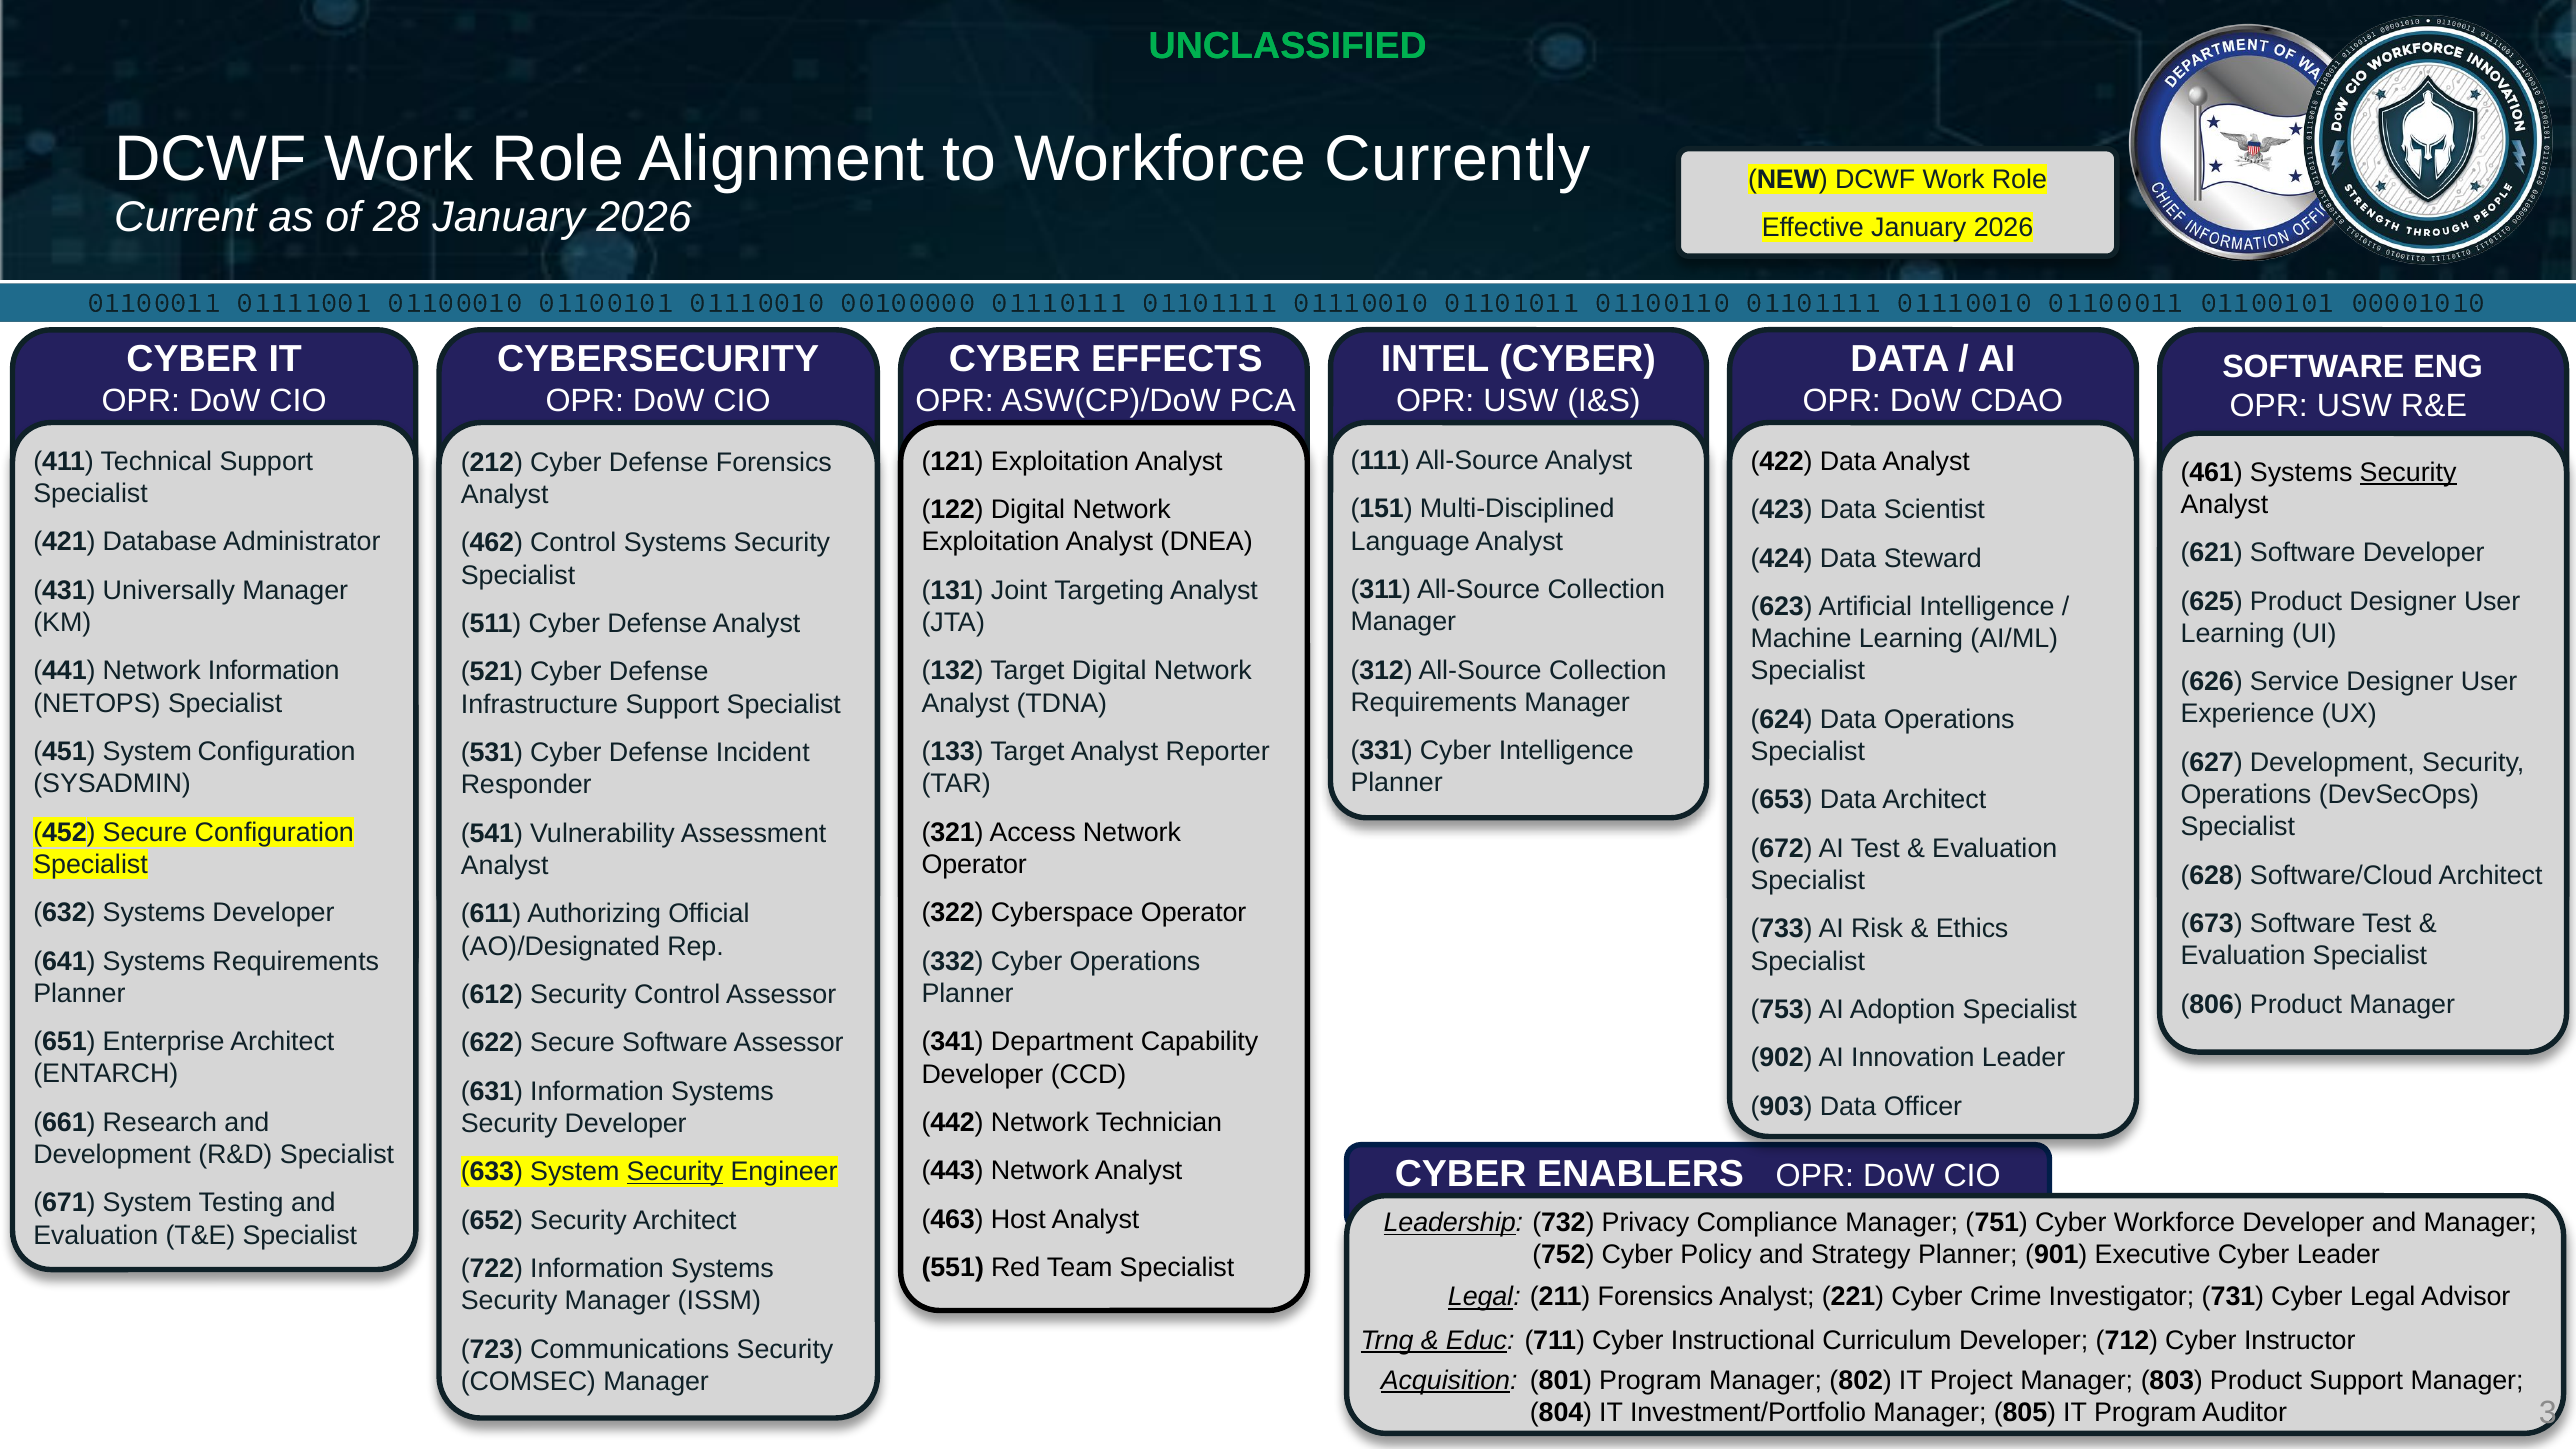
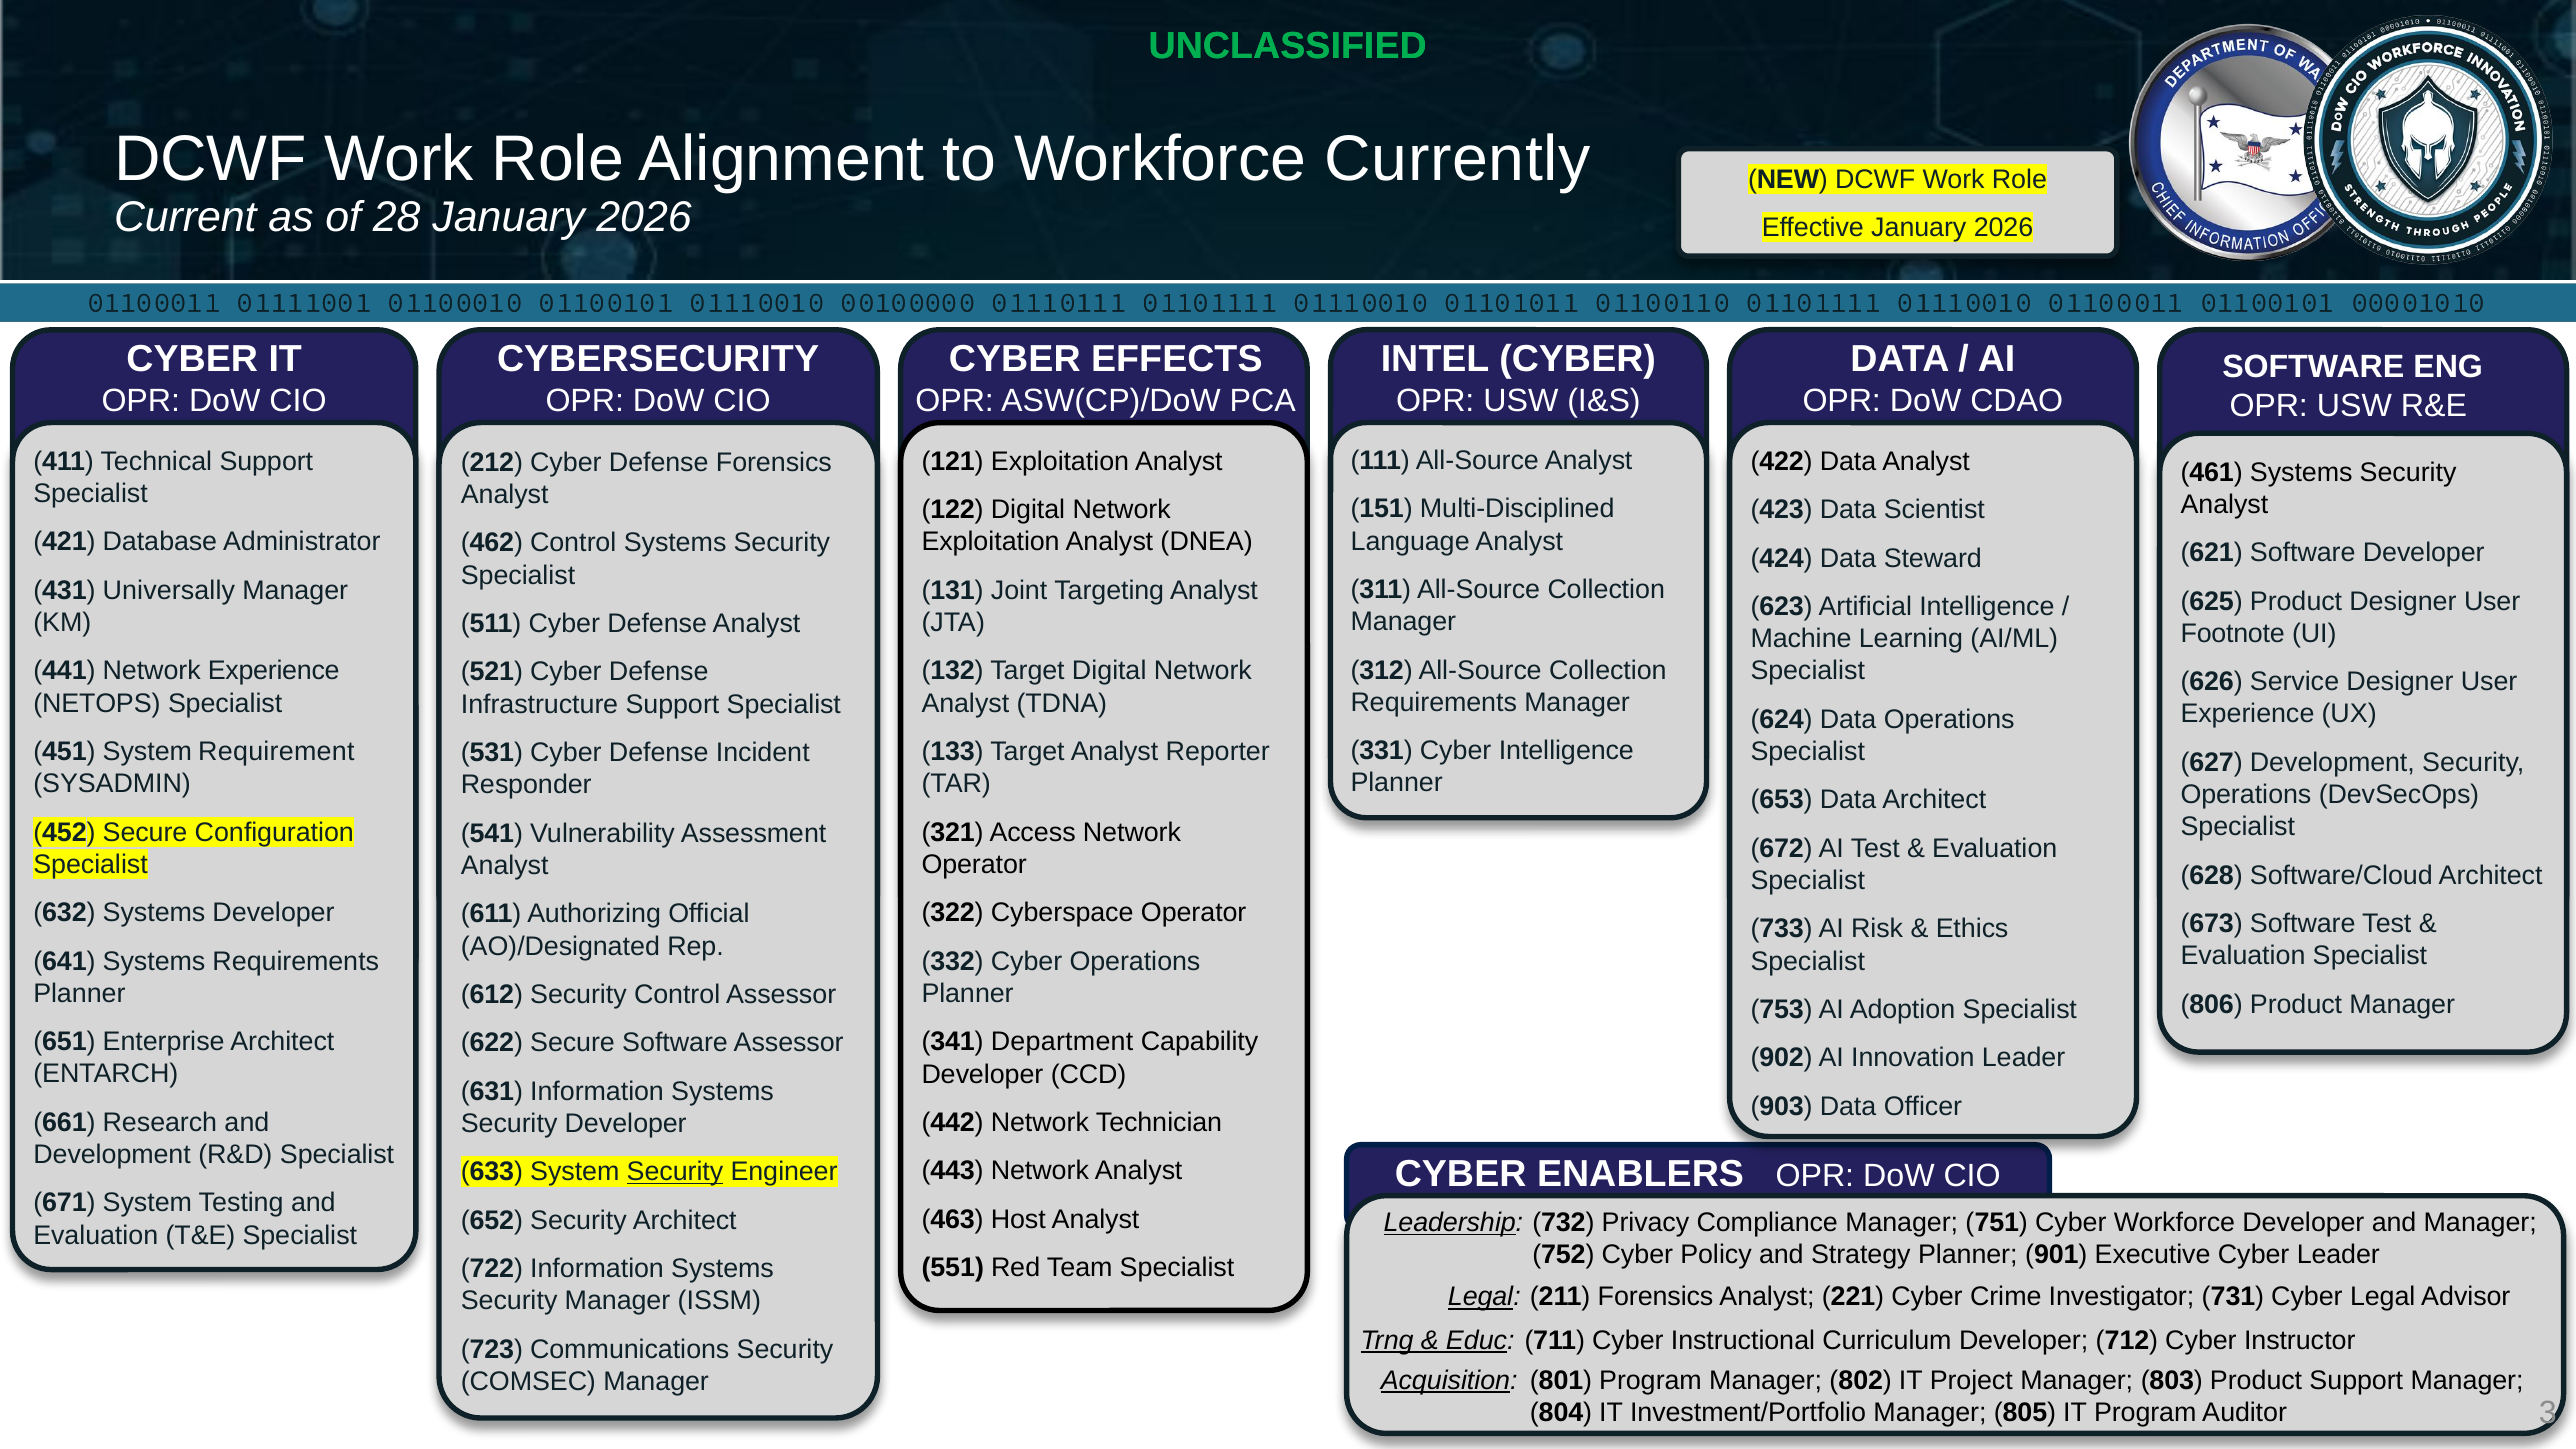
Security underline: present -> none (2408, 472)
Learning: Learning -> Footnote (2233, 633)
Network Information: Information -> Experience (274, 671)
System Configuration: Configuration -> Requirement (276, 752)
